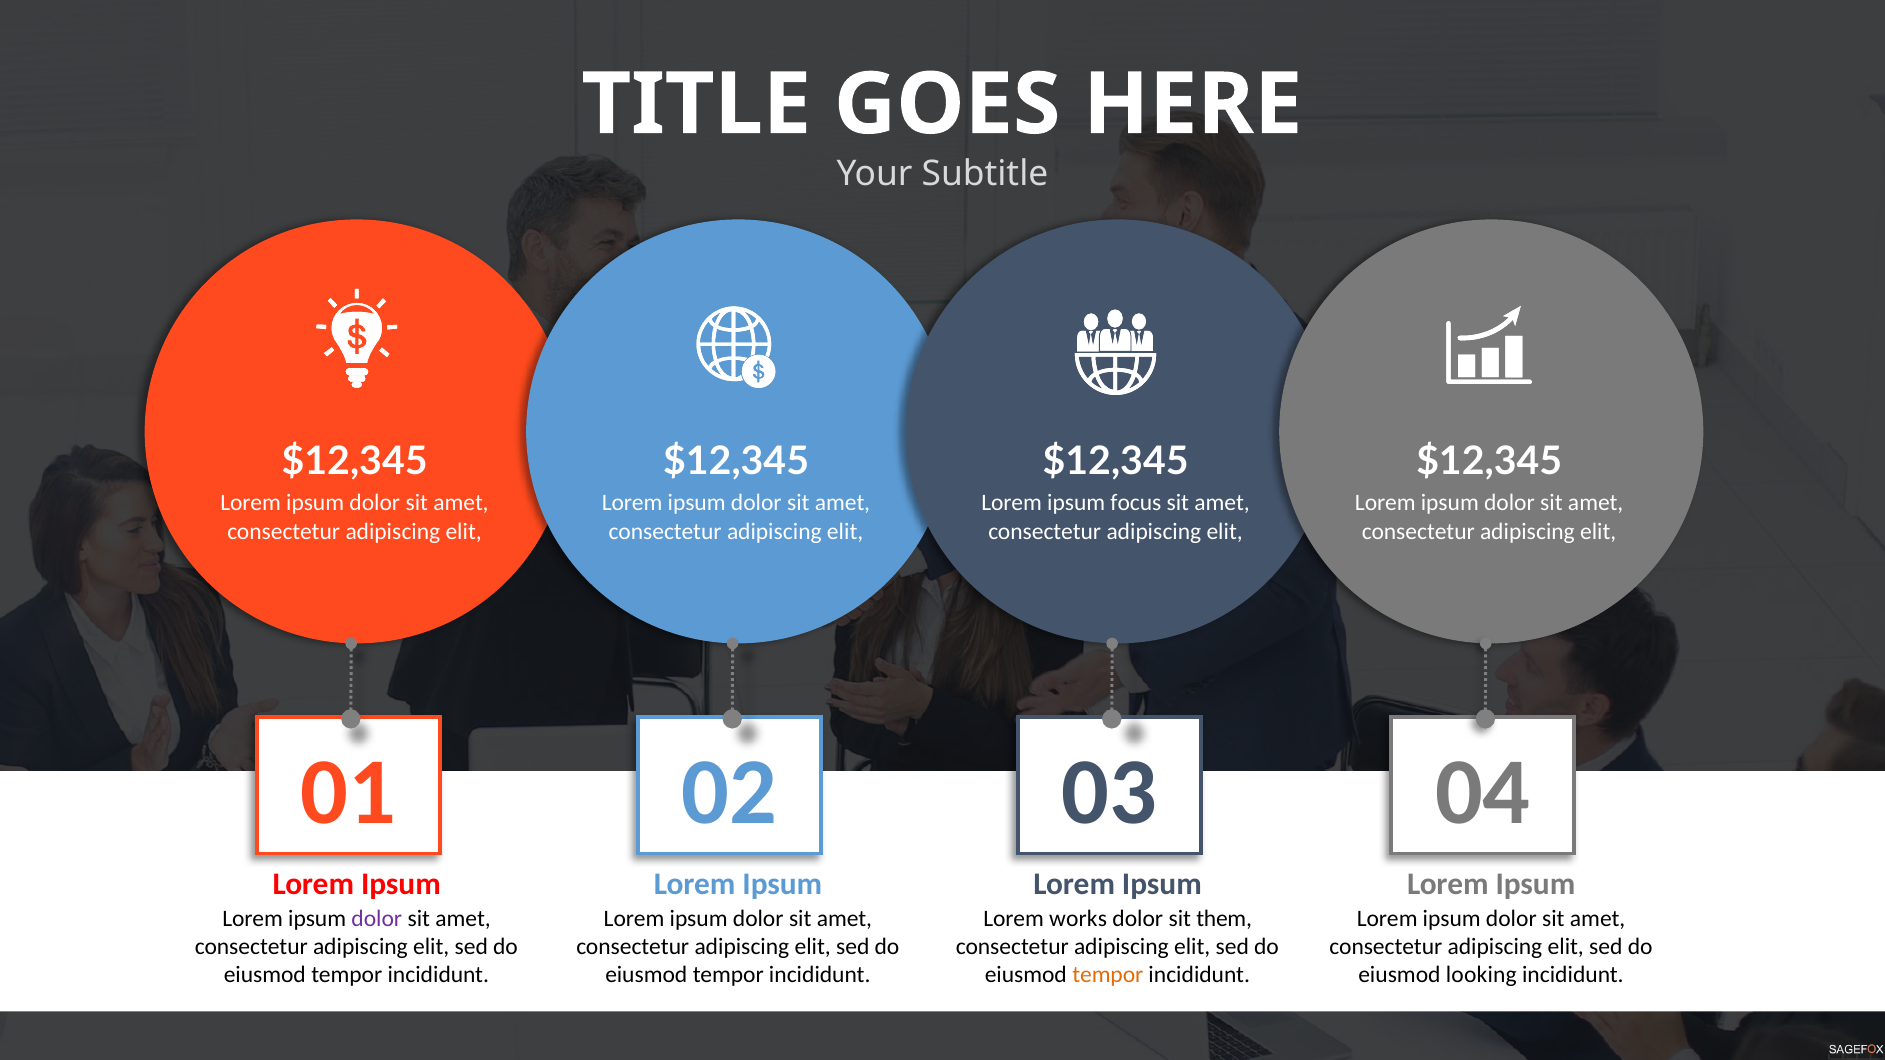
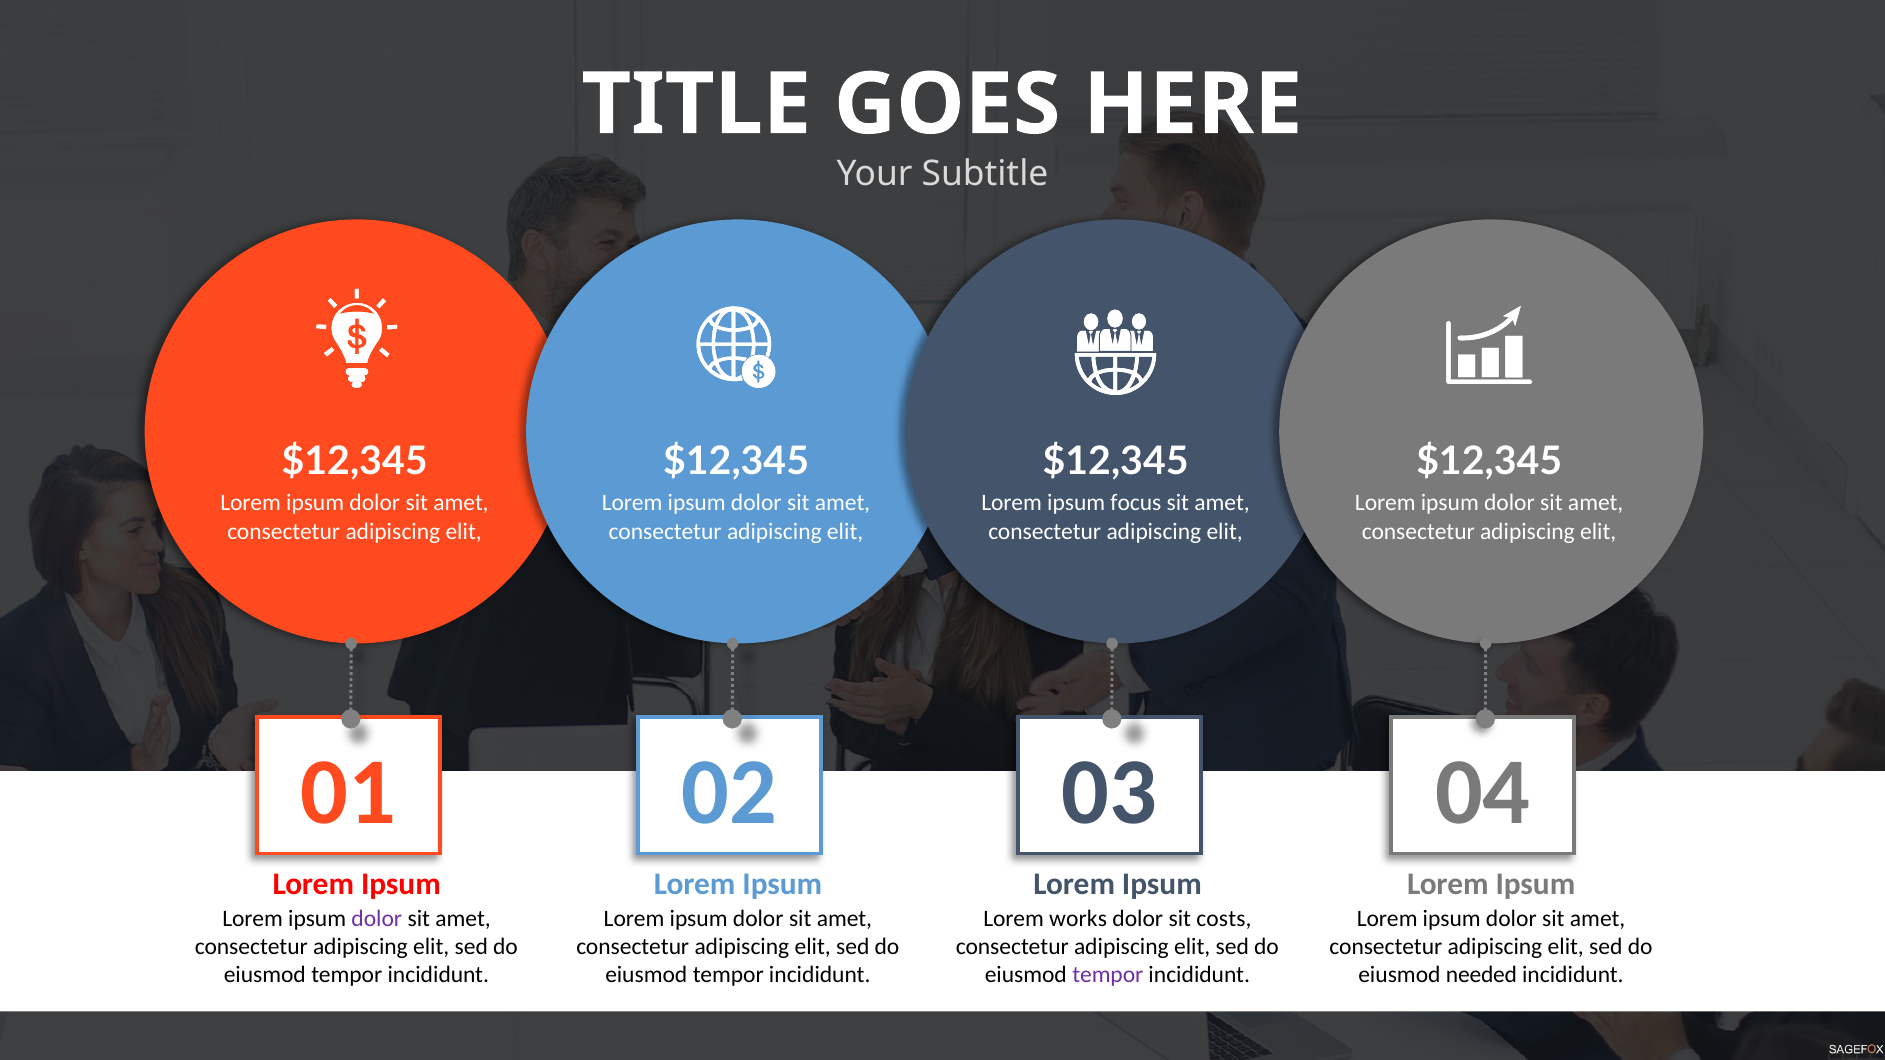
them: them -> costs (1224, 919)
tempor colour: orange -> purple (1108, 975)
looking: looking -> needed (1481, 975)
